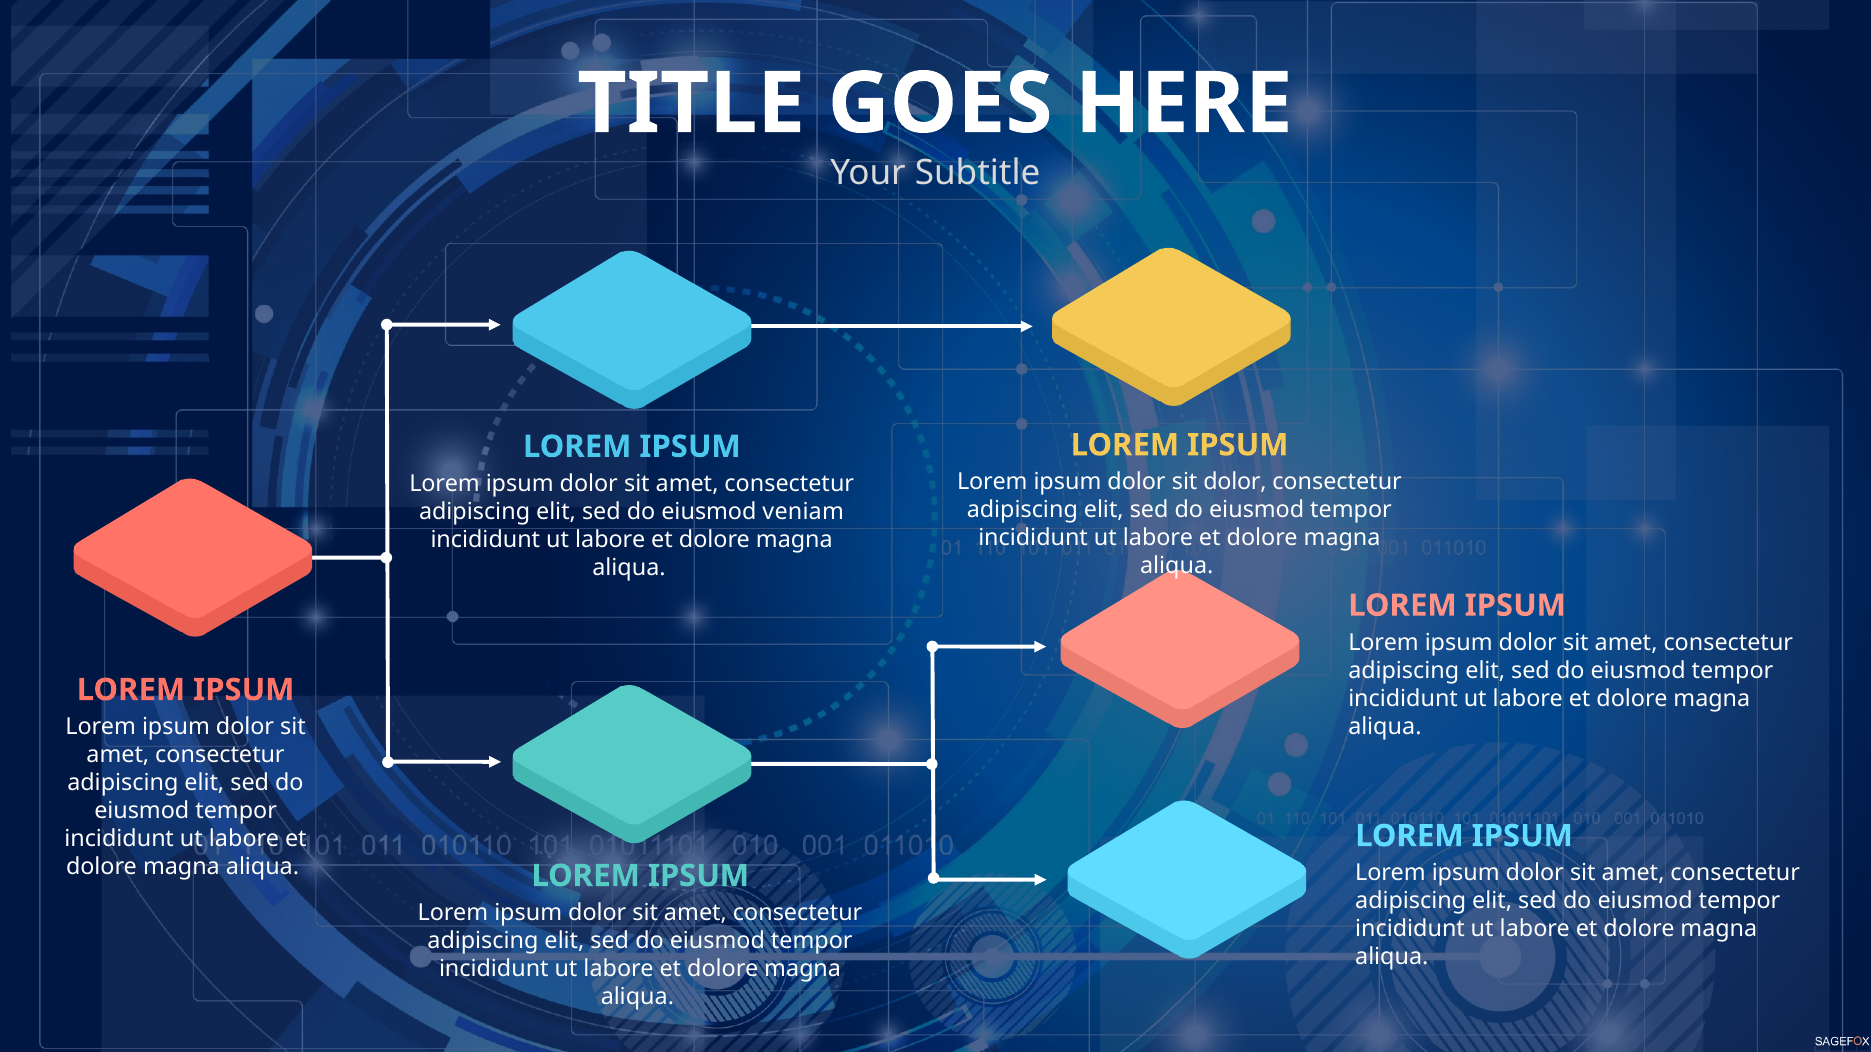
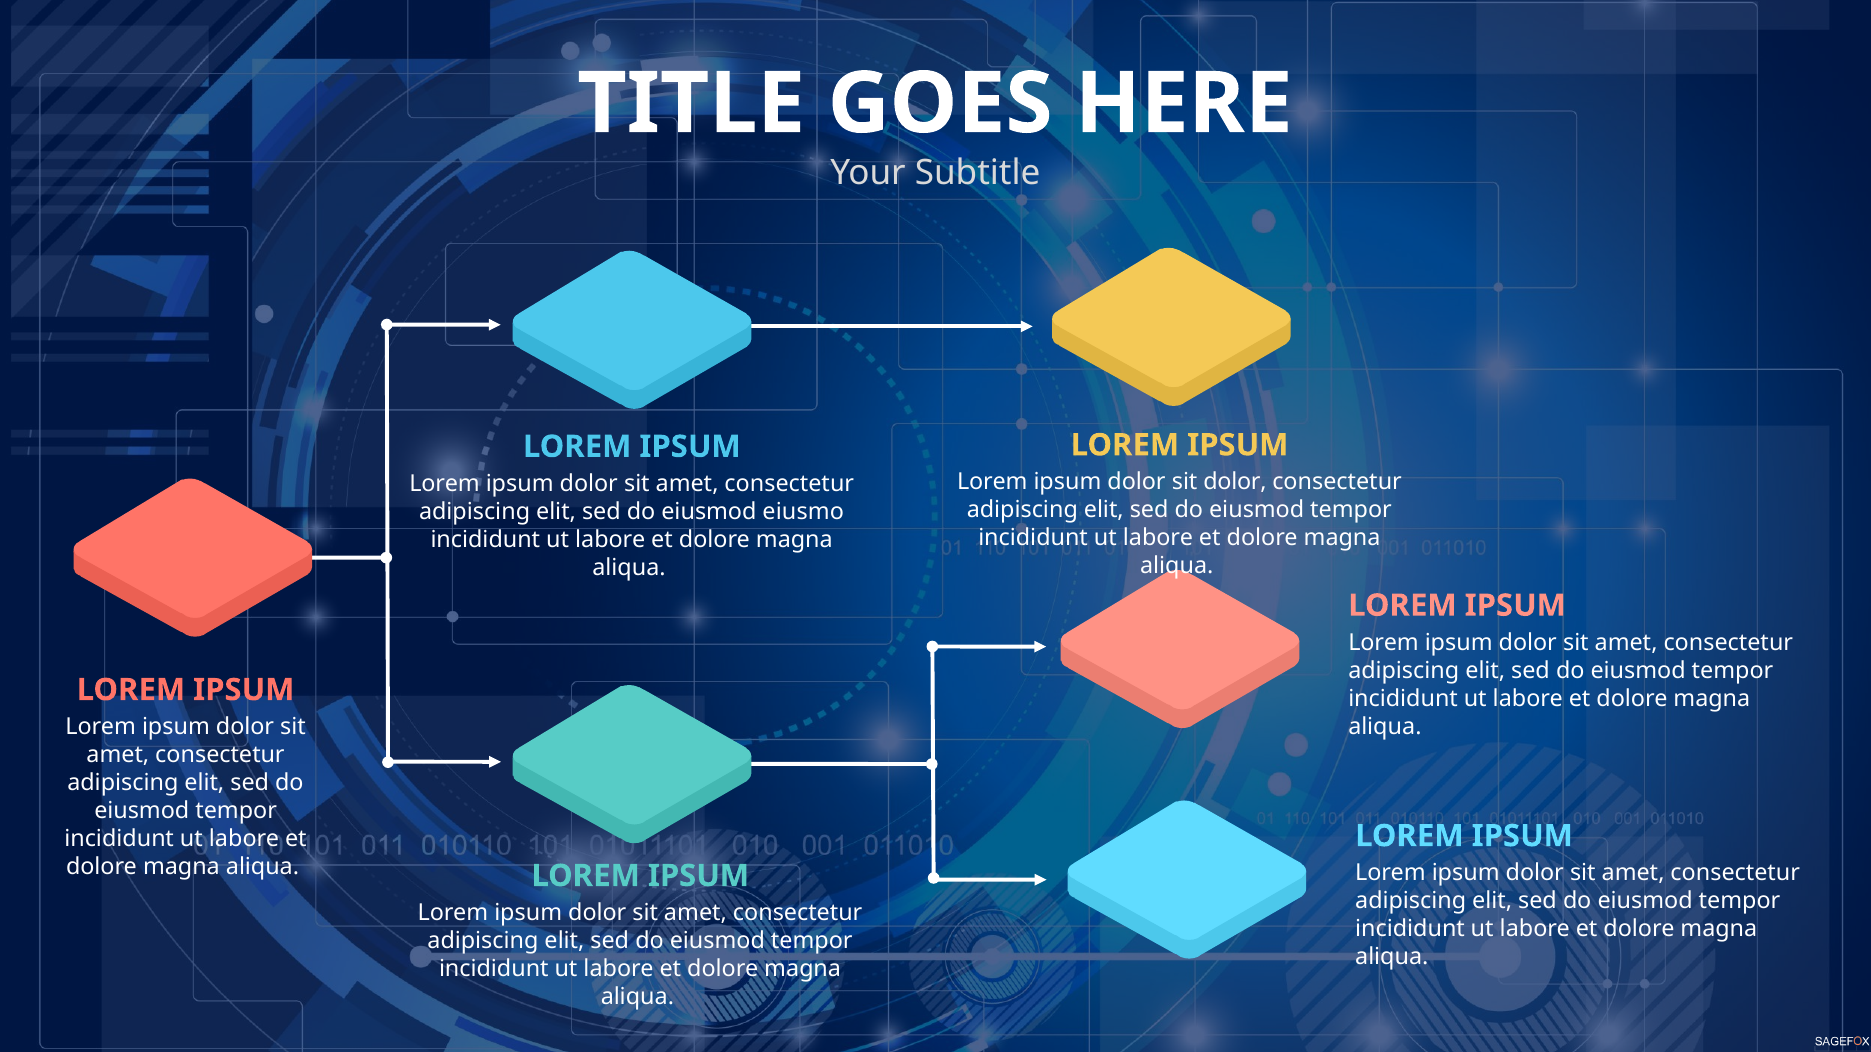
veniam: veniam -> eiusmo (803, 512)
